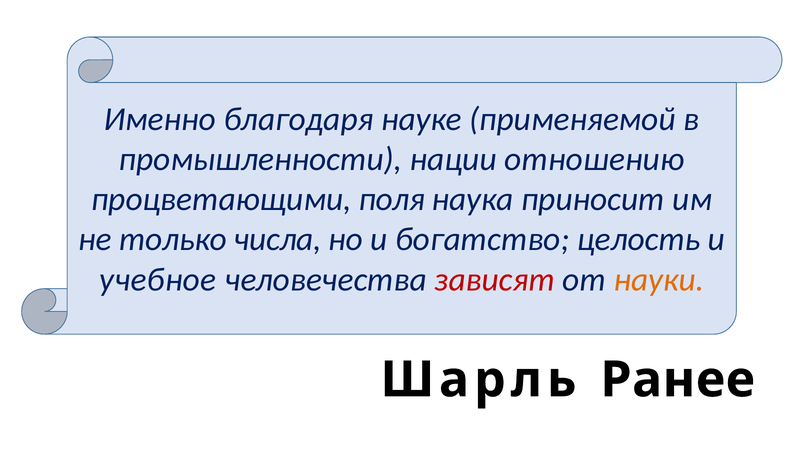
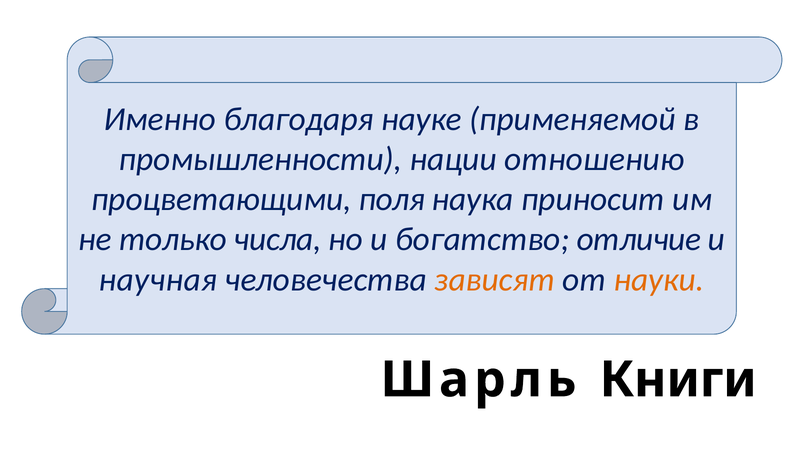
целость: целость -> отличие (639, 239)
учебное: учебное -> научная (158, 280)
зависят colour: red -> orange (495, 280)
Ранее: Ранее -> Книги (678, 380)
